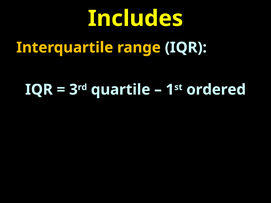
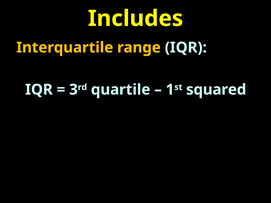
ordered: ordered -> squared (216, 90)
